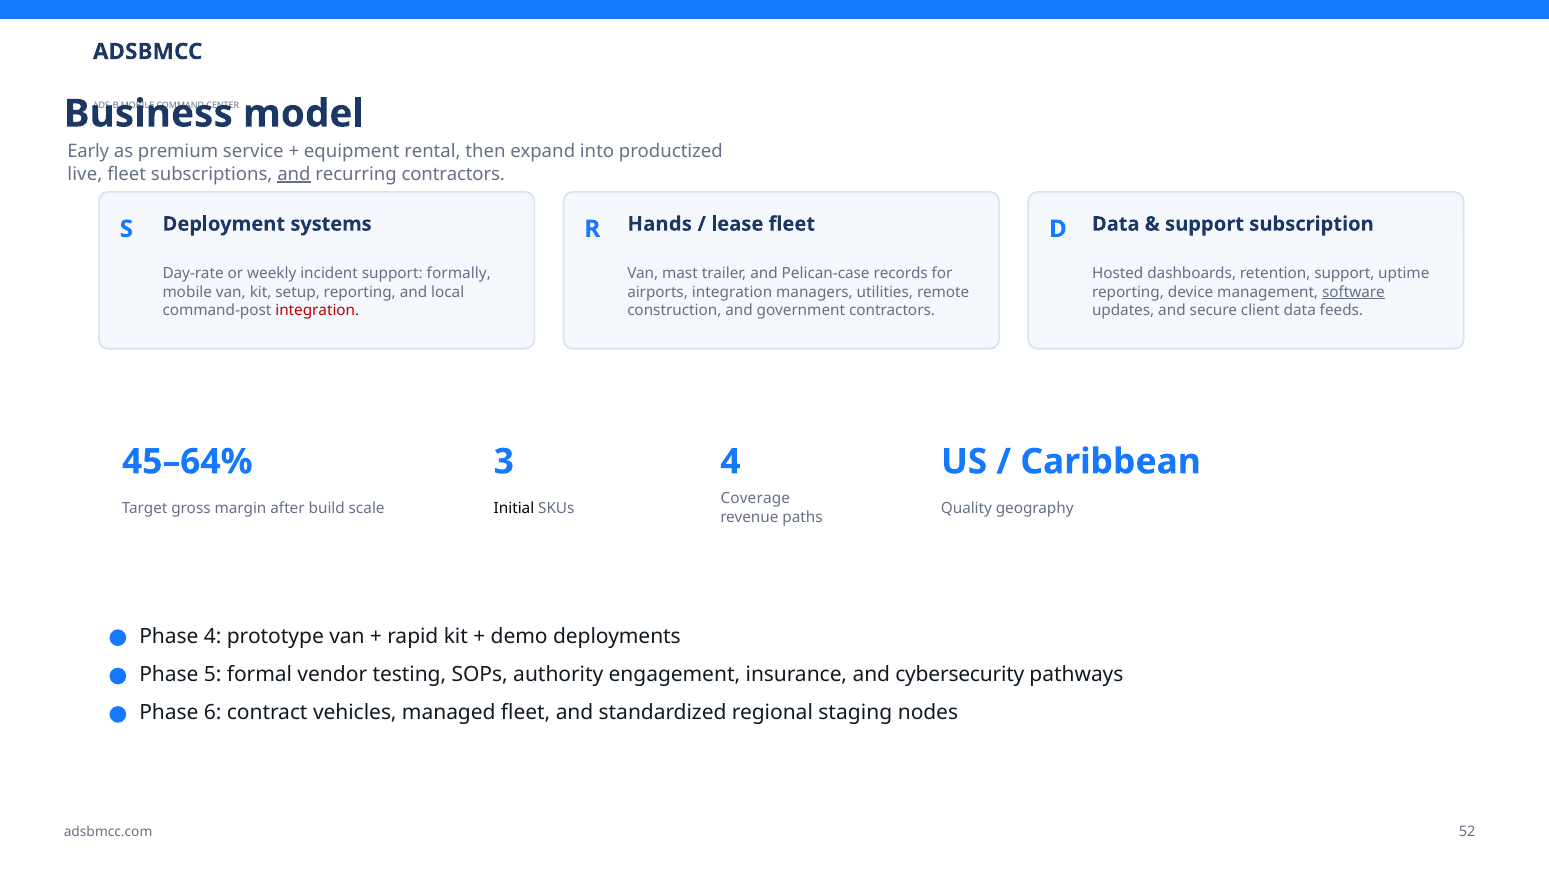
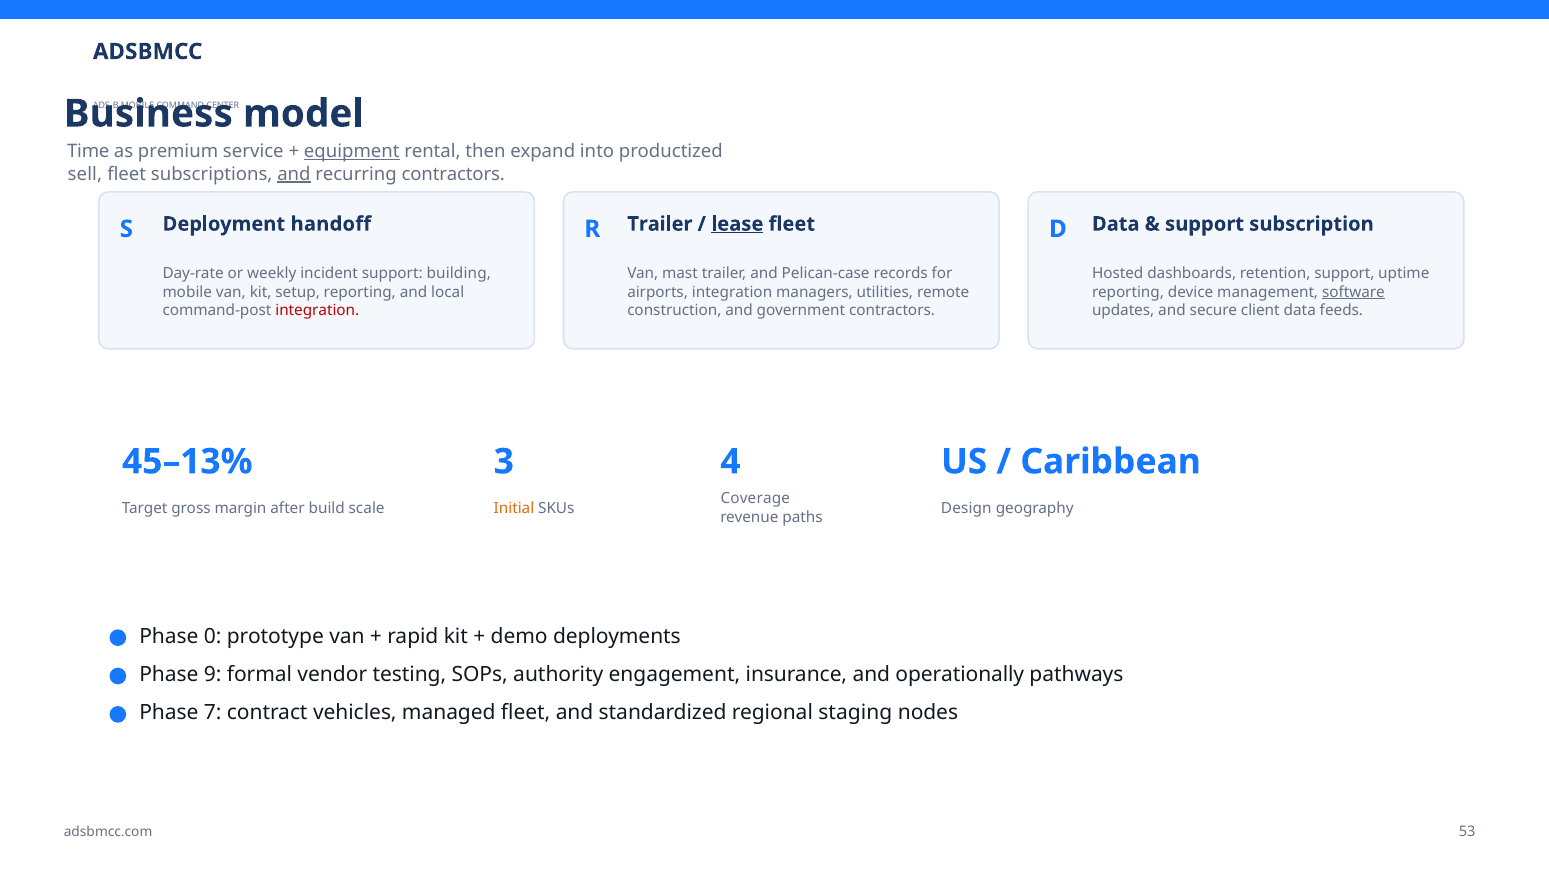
Early: Early -> Time (88, 152)
equipment underline: none -> present (352, 152)
live: live -> sell (85, 174)
systems: systems -> handoff (331, 224)
R Hands: Hands -> Trailer (660, 224)
lease underline: none -> present (737, 224)
formally: formally -> building (459, 274)
45–64%: 45–64% -> 45–13% (187, 461)
Initial colour: black -> orange (514, 508)
Quality: Quality -> Design (966, 508)
Phase 4: 4 -> 0 (213, 636)
5: 5 -> 9 (213, 674)
cybersecurity: cybersecurity -> operationally (960, 674)
6: 6 -> 7 (213, 712)
52: 52 -> 53 (1467, 831)
